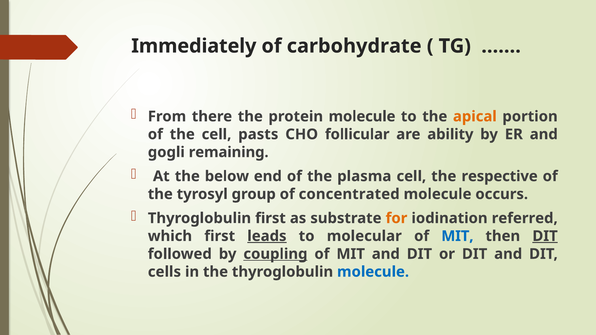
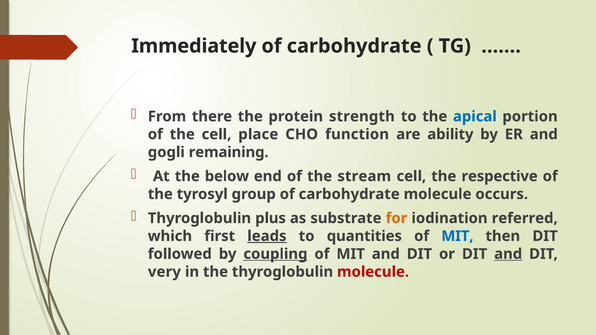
protein molecule: molecule -> strength (362, 117)
apical colour: orange -> blue (475, 117)
pasts: pasts -> place (258, 134)
follicular: follicular -> function (357, 134)
plasma: plasma -> stream (364, 176)
group of concentrated: concentrated -> carbohydrate (349, 194)
Thyroglobulin first: first -> plus (271, 218)
molecular: molecular -> quantities (364, 236)
DIT underline: present -> none (545, 236)
and underline: none -> present (508, 254)
cells: cells -> very (164, 272)
molecule colour: blue -> red (373, 272)
